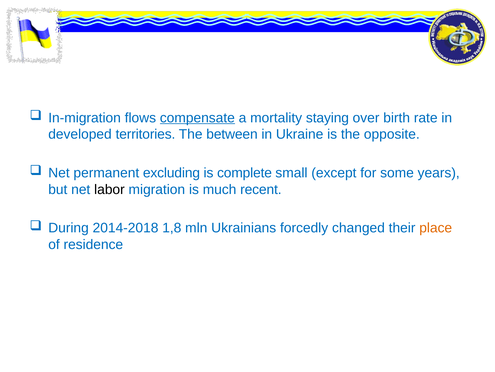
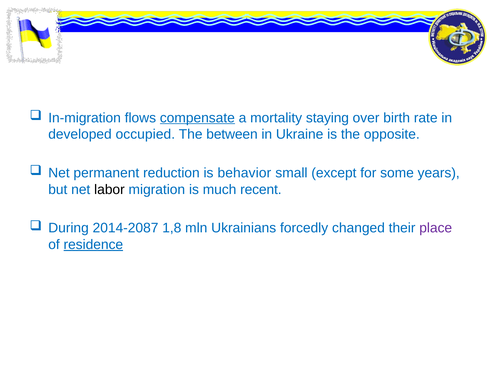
territories: territories -> occupied (145, 134)
excluding: excluding -> reduction (171, 173)
complete: complete -> behavior (244, 173)
2014-2018: 2014-2018 -> 2014-2087 (126, 228)
place colour: orange -> purple (436, 228)
residence underline: none -> present (93, 244)
